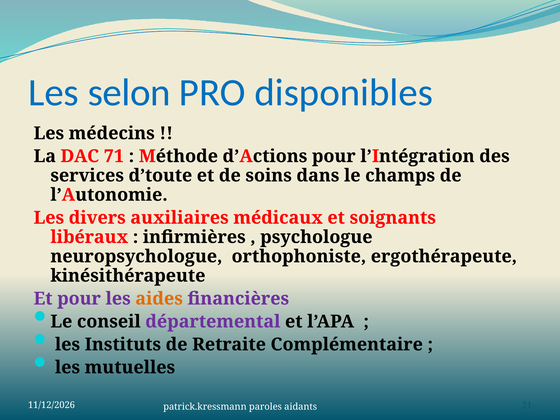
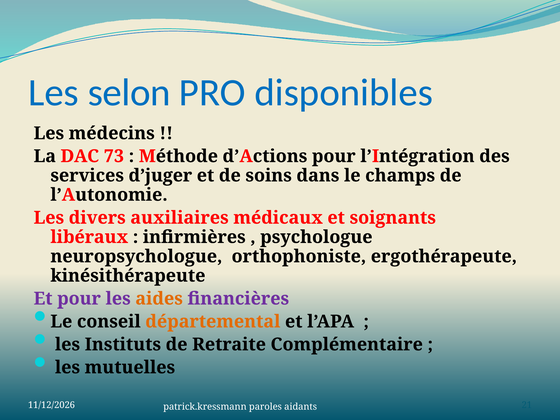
71: 71 -> 73 (114, 156)
d’toute: d’toute -> d’juger (160, 176)
départemental colour: purple -> orange (213, 322)
